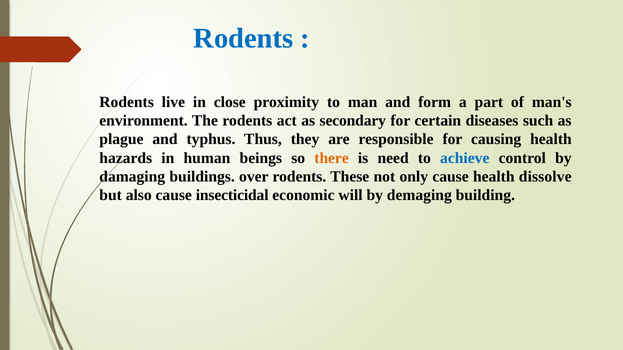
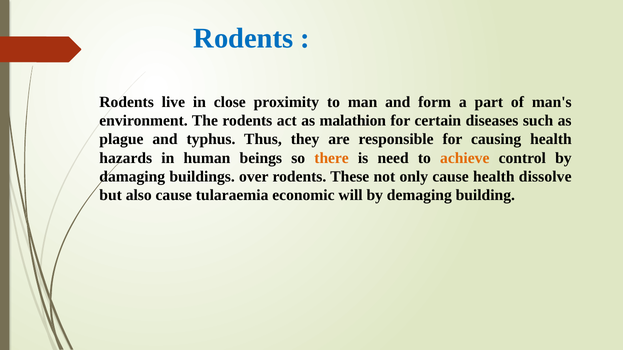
secondary: secondary -> malathion (353, 121)
achieve colour: blue -> orange (465, 158)
insecticidal: insecticidal -> tularaemia (232, 195)
